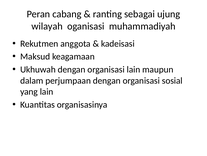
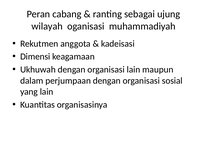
Maksud: Maksud -> Dimensi (35, 56)
